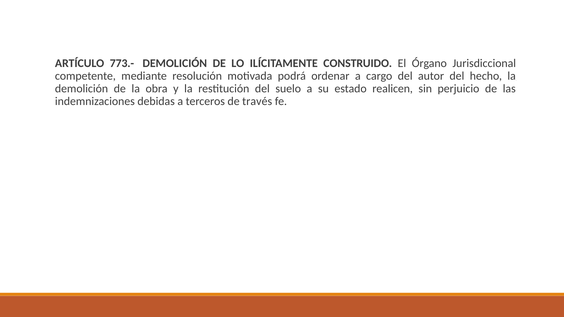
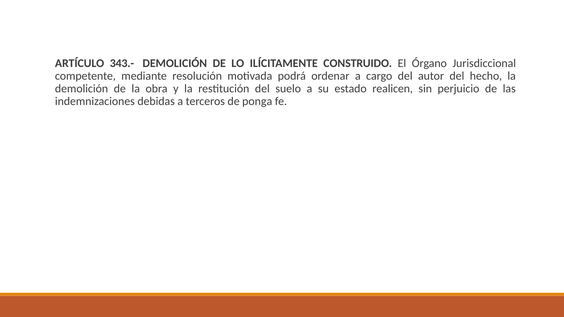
773.-: 773.- -> 343.- (122, 63)
través: través -> ponga (257, 101)
